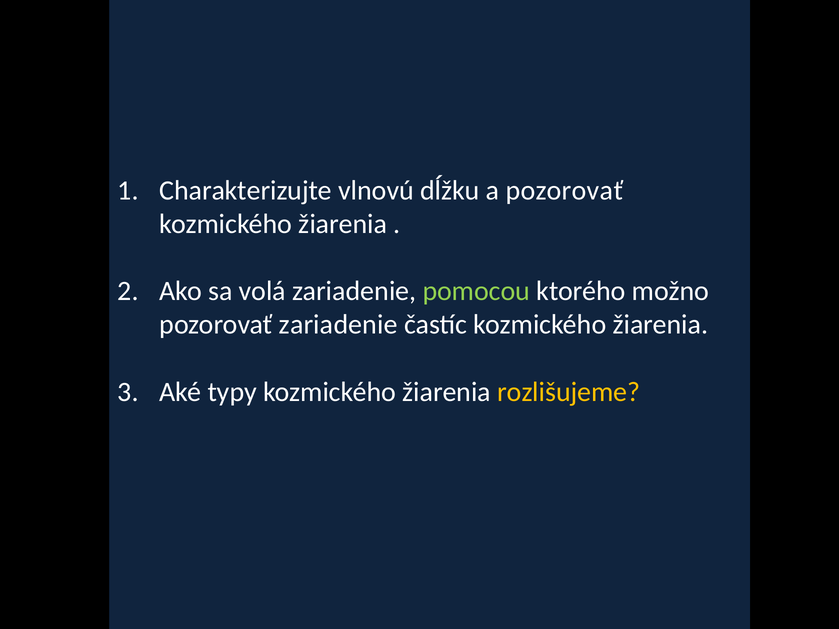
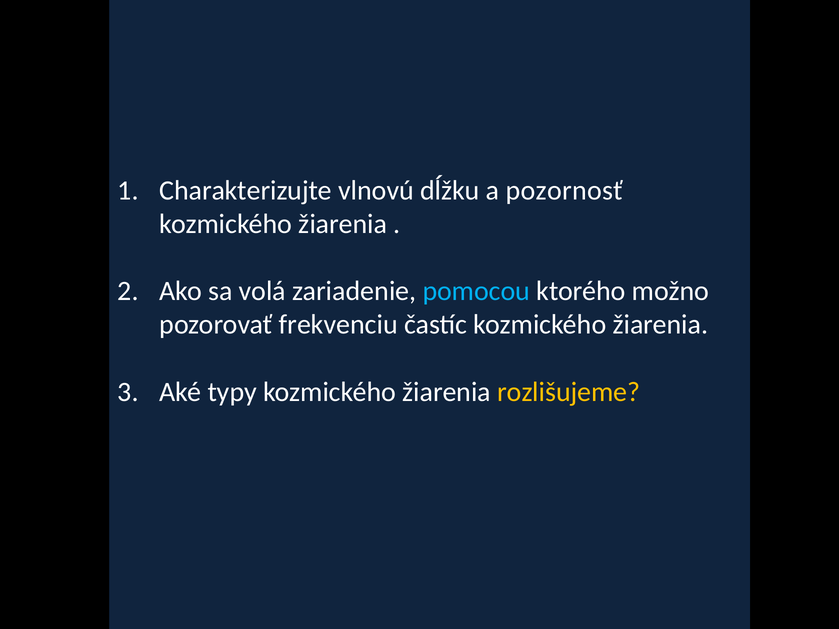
a pozorovať: pozorovať -> pozornosť (564, 191)
pomocou colour: light green -> light blue (476, 291)
pozorovať zariadenie: zariadenie -> frekvenciu (338, 325)
